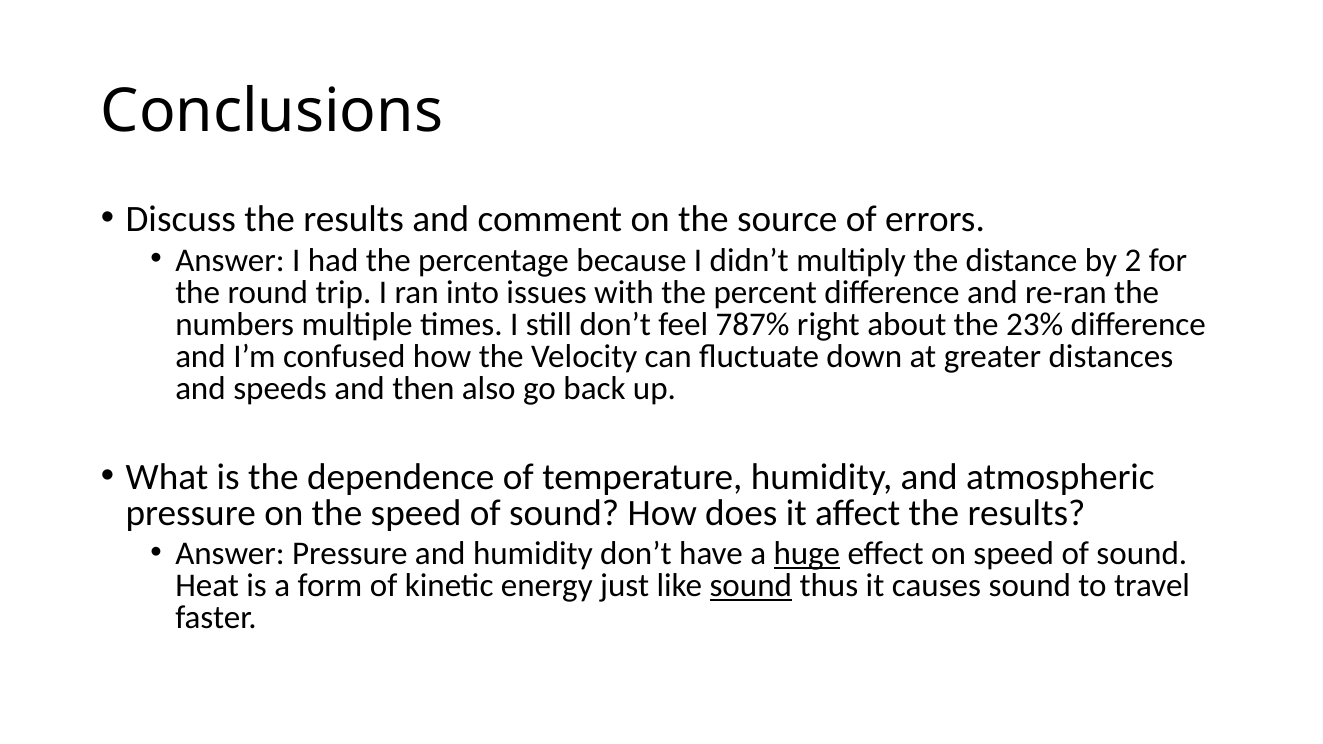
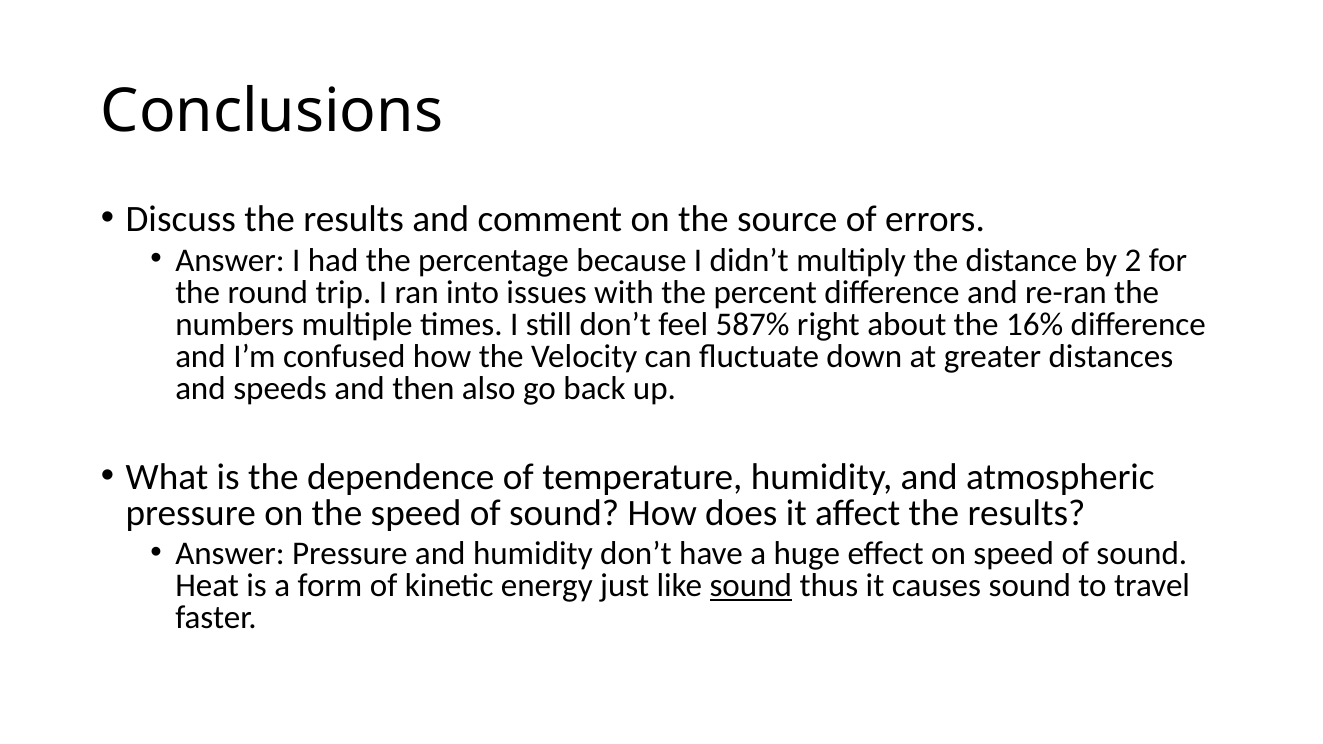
787%: 787% -> 587% (753, 325)
23%: 23% -> 16% (1035, 325)
huge underline: present -> none (807, 554)
